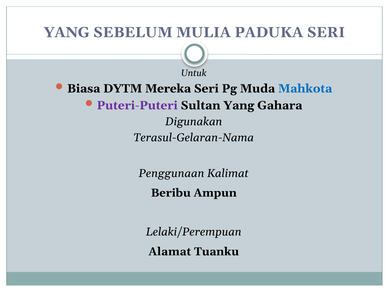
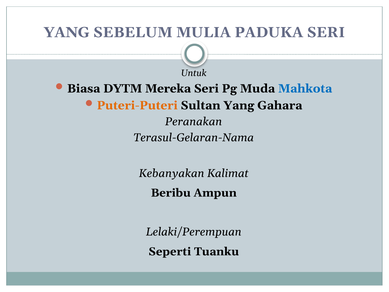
Puteri-Puteri colour: purple -> orange (137, 105)
Digunakan: Digunakan -> Peranakan (194, 122)
Penggunaan: Penggunaan -> Kebanyakan (172, 173)
Alamat: Alamat -> Seperti (170, 251)
